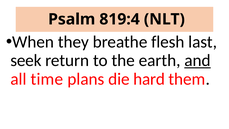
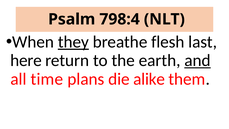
819:4: 819:4 -> 798:4 (120, 19)
they underline: none -> present (73, 42)
seek: seek -> here (26, 60)
hard: hard -> alike (149, 79)
